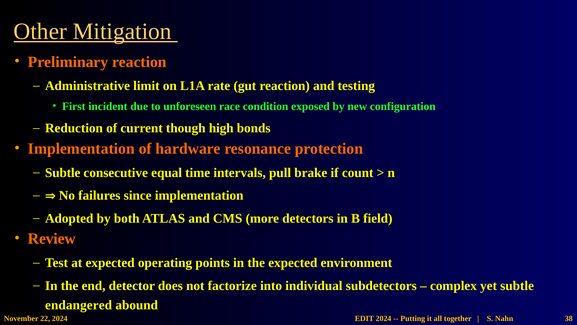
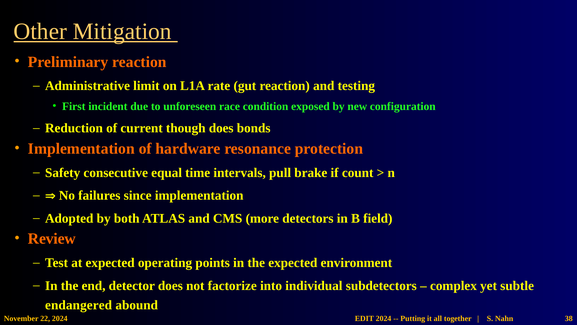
though high: high -> does (221, 128)
Subtle: Subtle -> Safety (63, 173)
